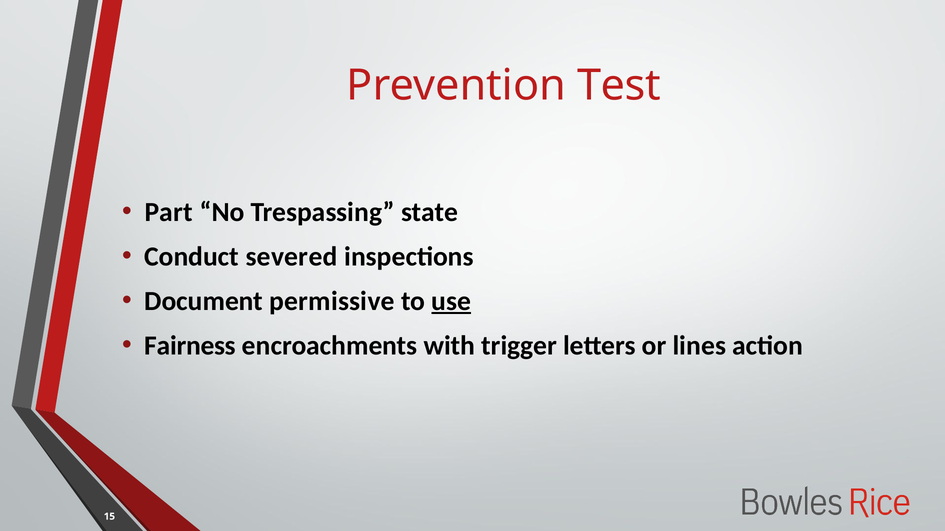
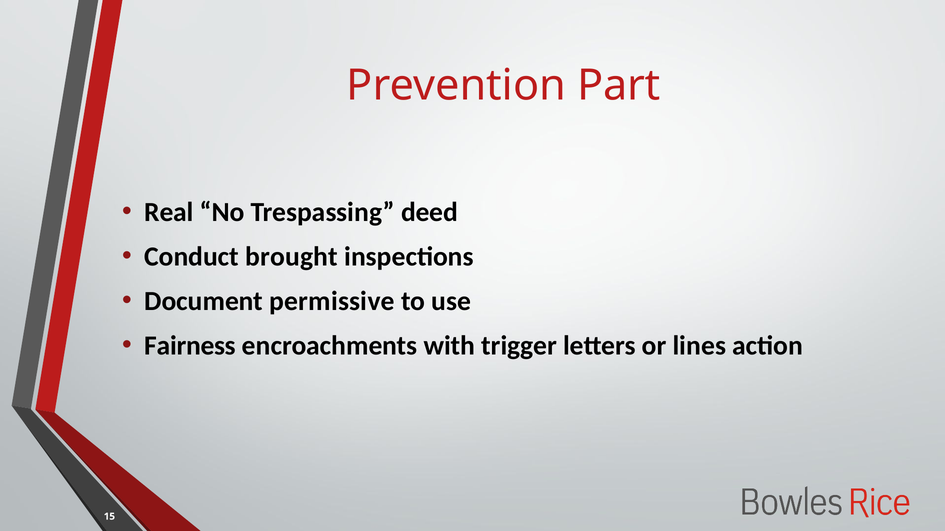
Test: Test -> Part (619, 86)
Part: Part -> Real (169, 212)
state: state -> deed (430, 212)
severed: severed -> brought (292, 257)
use underline: present -> none (451, 301)
